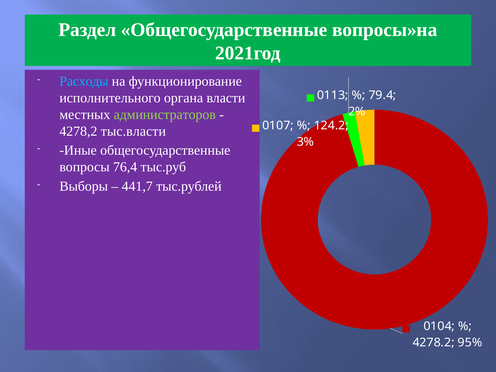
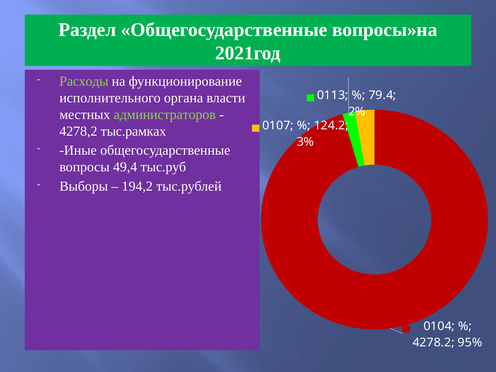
Расходы colour: light blue -> light green (84, 81)
тыс.власти: тыс.власти -> тыс.рамках (134, 131)
76,4: 76,4 -> 49,4 (125, 167)
441,7: 441,7 -> 194,2 (137, 186)
